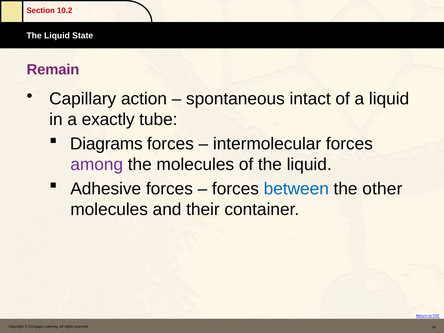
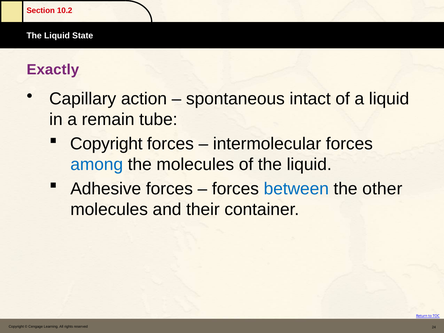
Remain: Remain -> Exactly (53, 69)
exactly: exactly -> remain (108, 120)
Diagrams: Diagrams -> Copyright (106, 144)
among colour: purple -> blue (97, 165)
